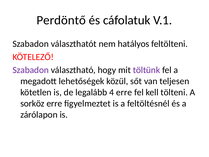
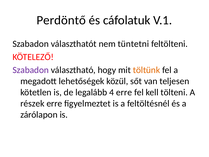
hatályos: hatályos -> tüntetni (133, 44)
töltünk colour: purple -> orange (147, 70)
sorköz: sorköz -> részek (32, 103)
